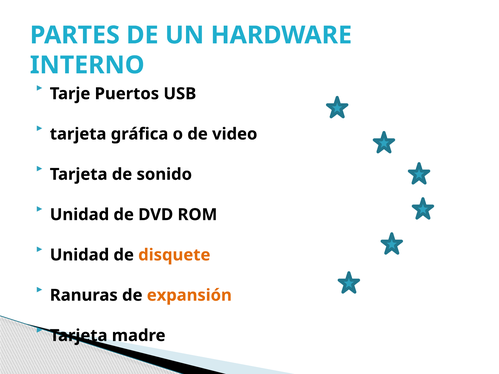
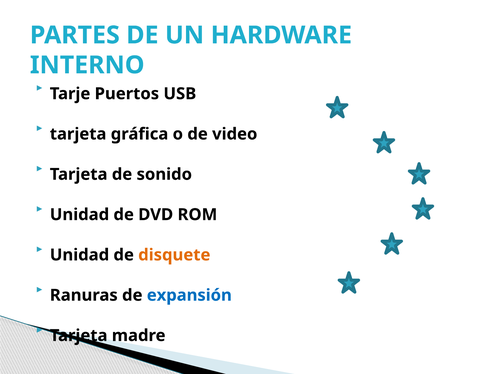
expansión colour: orange -> blue (189, 295)
